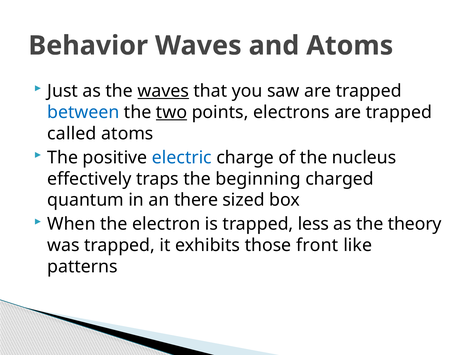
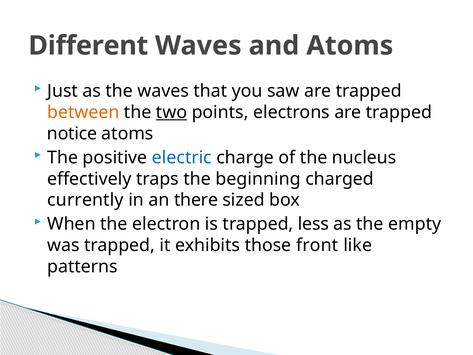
Behavior: Behavior -> Different (88, 46)
waves underline: present -> none (163, 91)
between colour: blue -> orange (83, 112)
called: called -> notice (72, 133)
quantum: quantum -> currently (85, 200)
theory: theory -> empty (415, 224)
